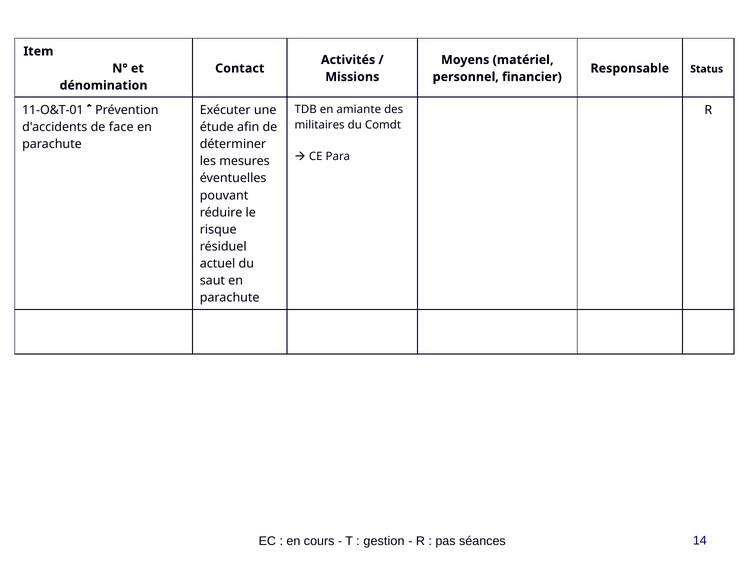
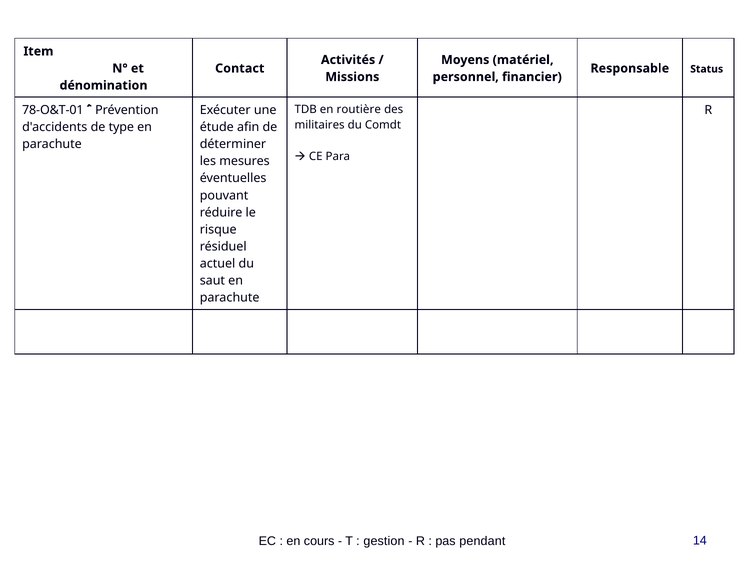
amiante: amiante -> routière (359, 109)
11-O&T-01: 11-O&T-01 -> 78-O&T-01 (53, 110)
face: face -> type (121, 127)
séances: séances -> pendant (482, 541)
